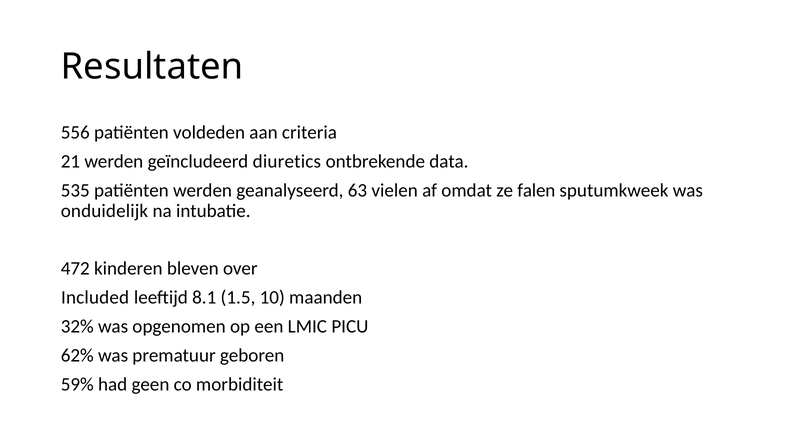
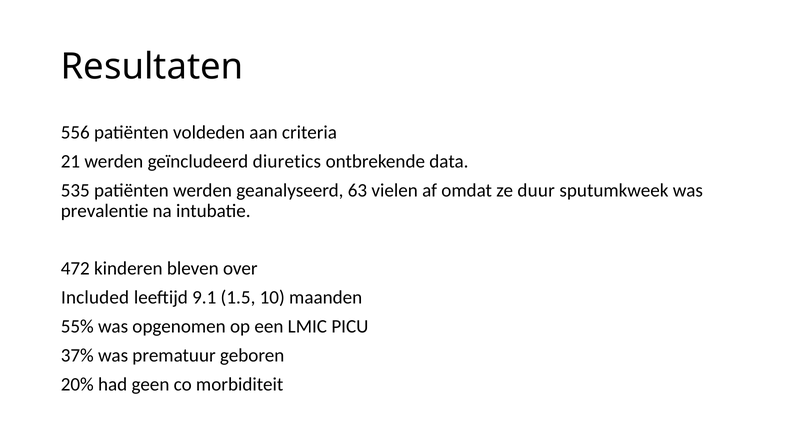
falen: falen -> duur (536, 190)
onduidelijk: onduidelijk -> prevalentie (105, 211)
8.1: 8.1 -> 9.1 (204, 298)
32%: 32% -> 55% (77, 327)
62%: 62% -> 37% (77, 356)
59%: 59% -> 20% (77, 384)
